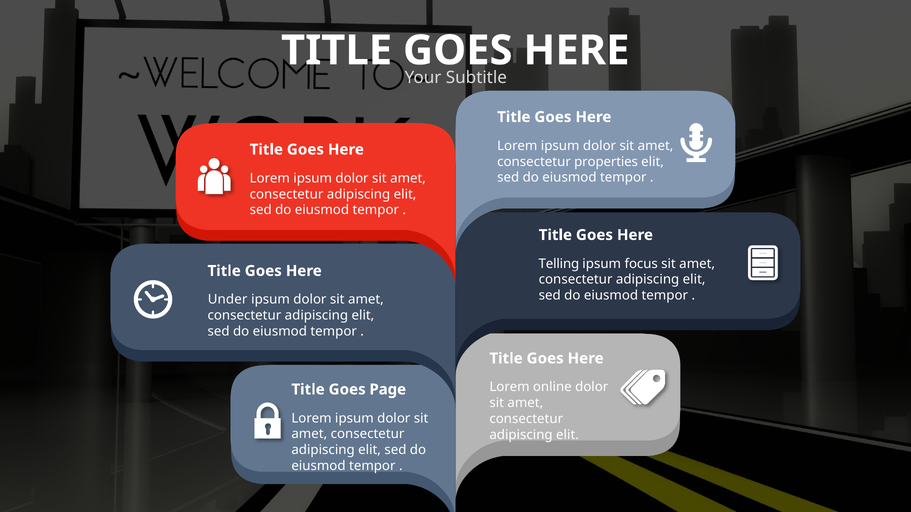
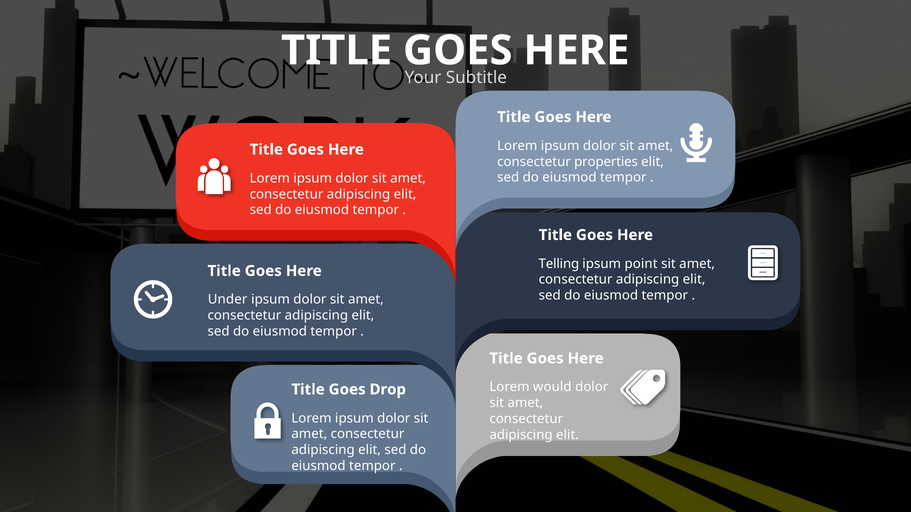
focus: focus -> point (641, 264)
online: online -> would (552, 387)
Page: Page -> Drop (388, 390)
